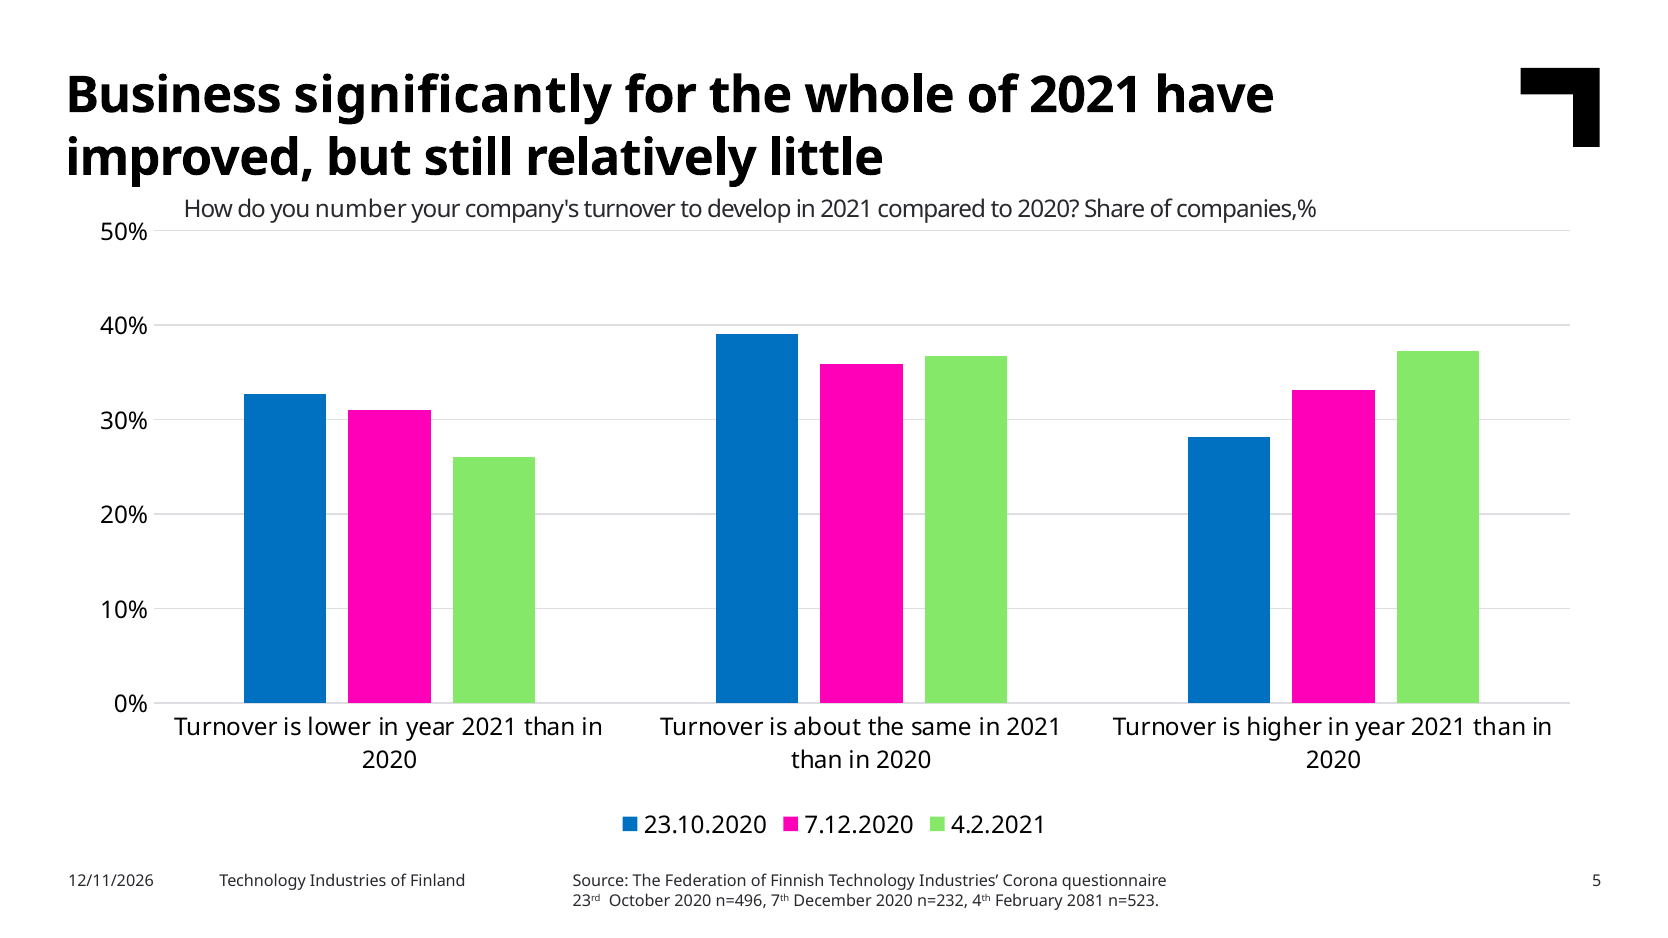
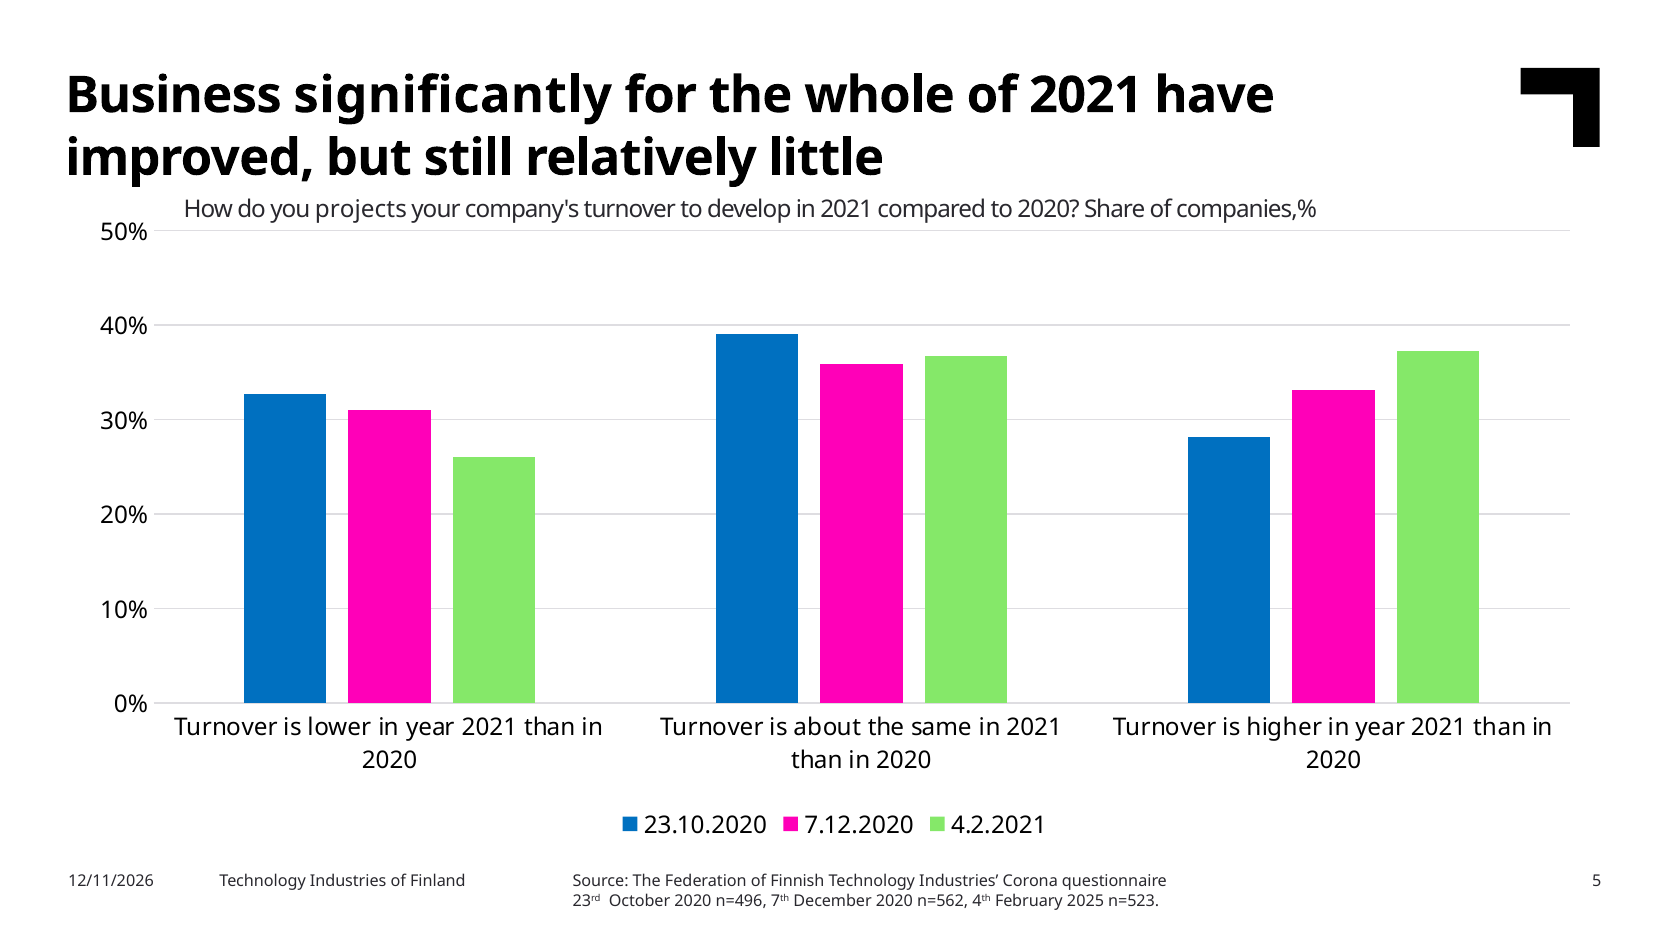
number: number -> projects (361, 209)
n=232: n=232 -> n=562 (943, 901)
2081: 2081 -> 2025 (1086, 901)
